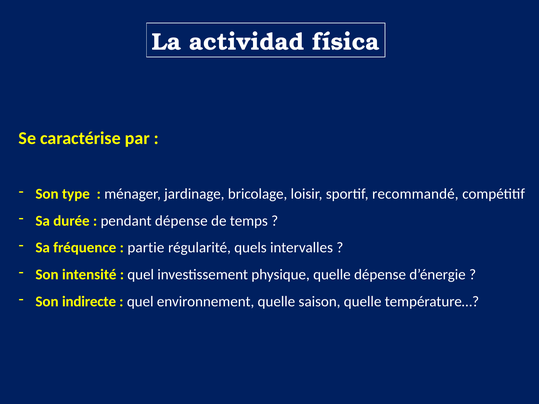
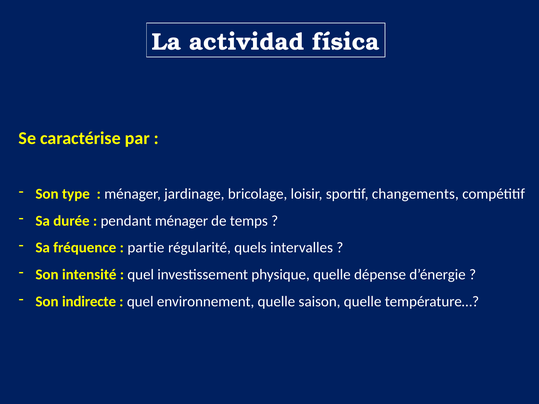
recommandé: recommandé -> changements (415, 194)
pendant dépense: dépense -> ménager (181, 221)
